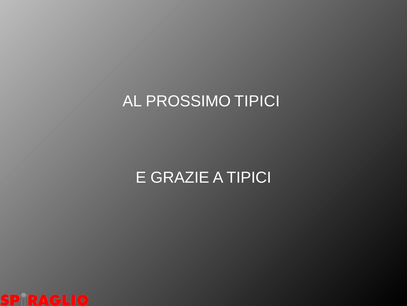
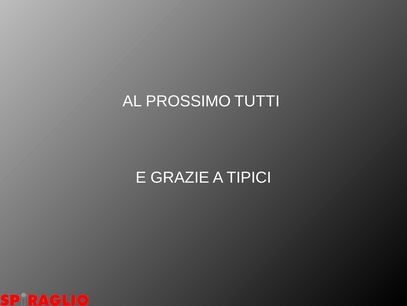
PROSSIMO TIPICI: TIPICI -> TUTTI (257, 101)
